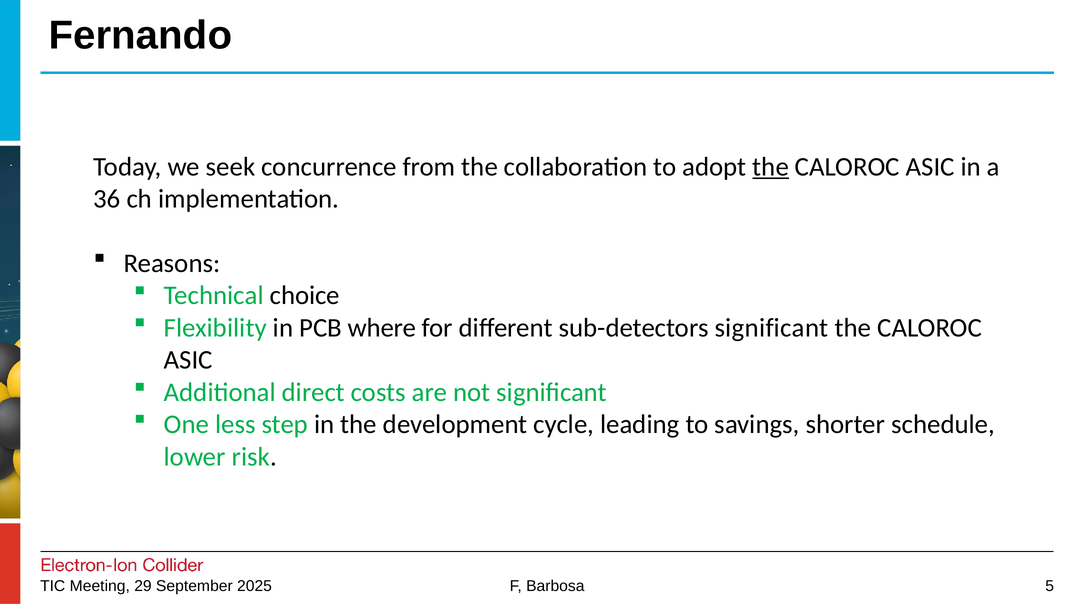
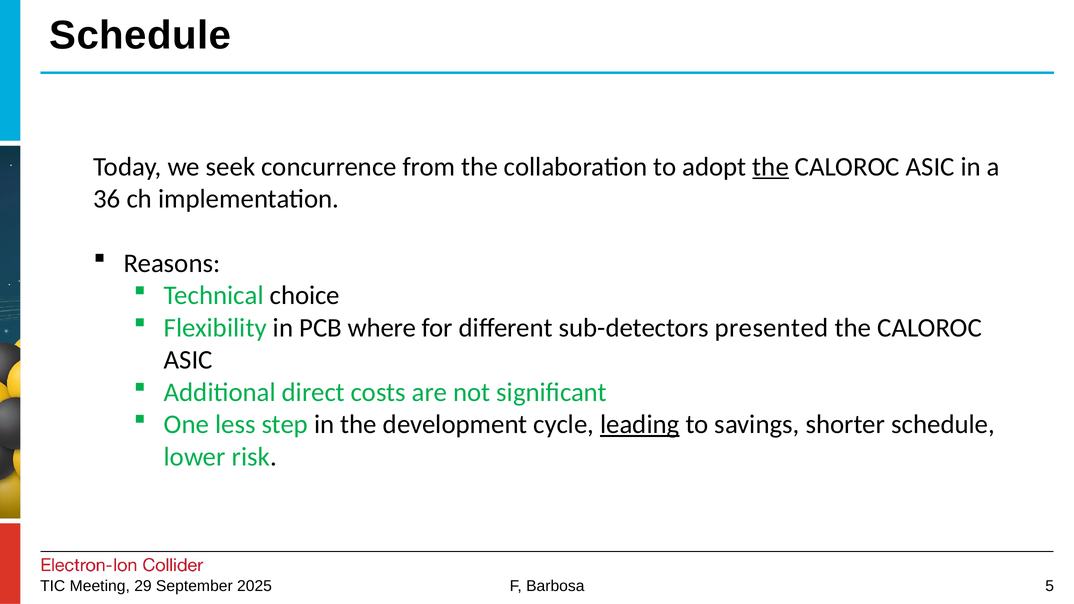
Fernando: Fernando -> Schedule (140, 36)
sub-detectors significant: significant -> presented (772, 328)
leading underline: none -> present (640, 425)
